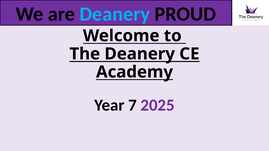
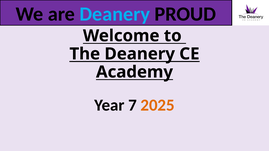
2025 colour: purple -> orange (158, 105)
